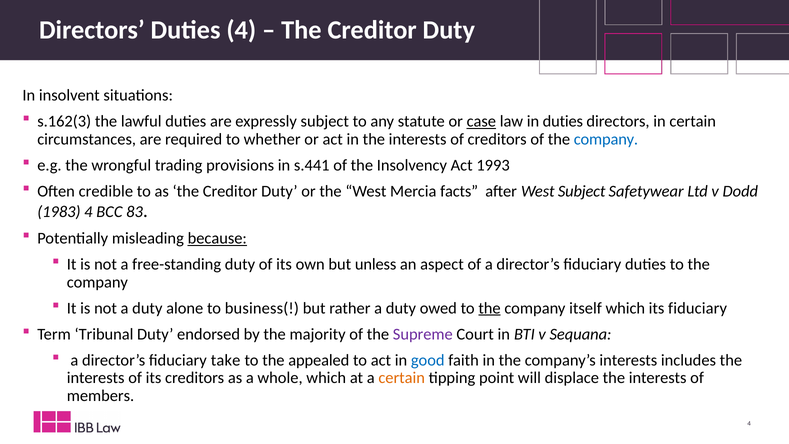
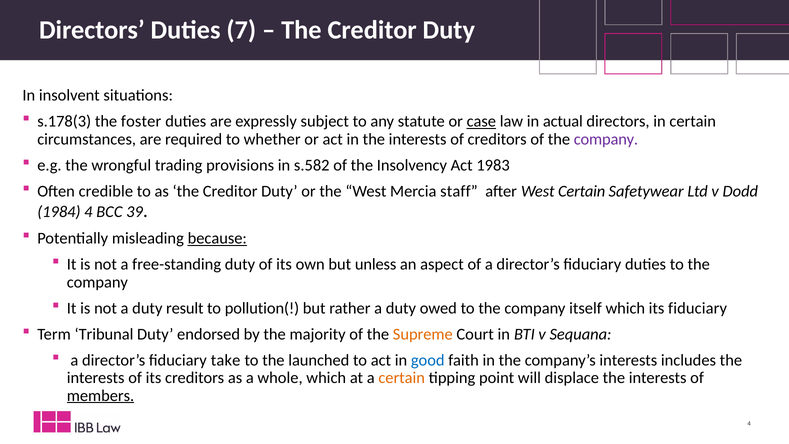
Duties 4: 4 -> 7 (241, 30)
s.162(3: s.162(3 -> s.178(3 (64, 121)
lawful: lawful -> foster (141, 121)
in duties: duties -> actual (563, 121)
company colour: blue -> purple (606, 139)
s.441: s.441 -> s.582 (312, 165)
1993: 1993 -> 1983 (493, 165)
facts: facts -> staff (459, 191)
West Subject: Subject -> Certain (582, 191)
1983: 1983 -> 1984 (59, 212)
83: 83 -> 39 (135, 212)
alone: alone -> result (185, 308)
business(: business( -> pollution( (262, 308)
the underline: present -> none (490, 308)
Supreme colour: purple -> orange (423, 334)
appealed: appealed -> launched (319, 360)
members underline: none -> present (101, 395)
